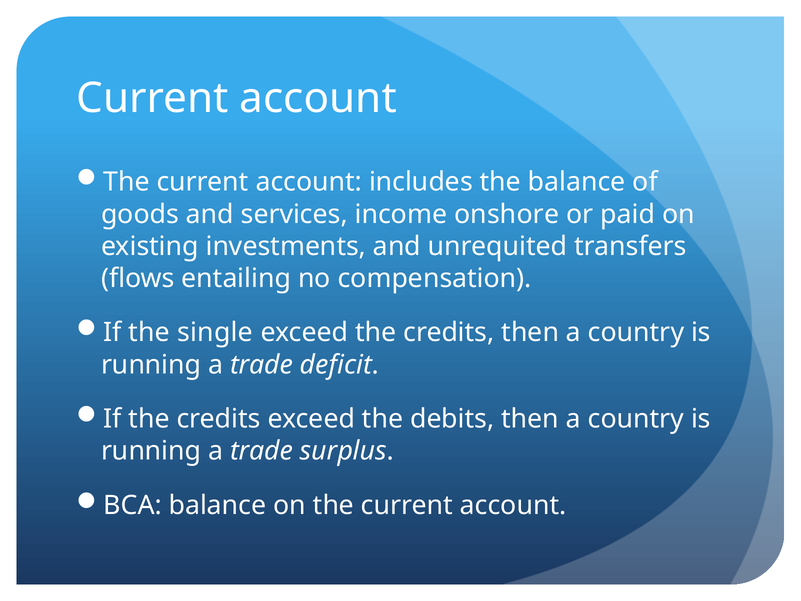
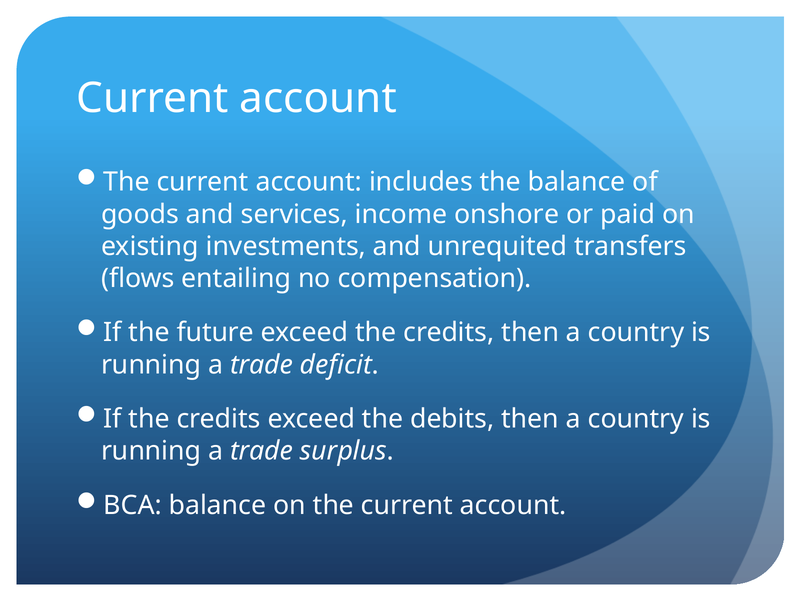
single: single -> future (215, 333)
